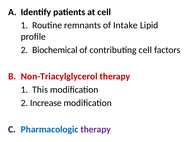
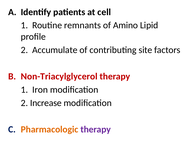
Intake: Intake -> Amino (125, 25)
Biochemical: Biochemical -> Accumulate (55, 50)
contributing cell: cell -> site (145, 50)
This: This -> Iron (40, 89)
Pharmacologic colour: blue -> orange (50, 129)
